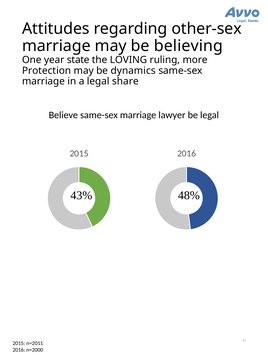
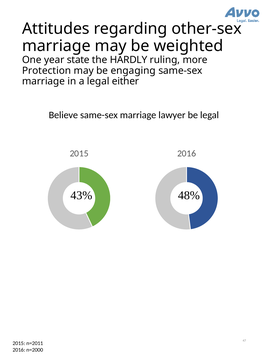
believing: believing -> weighted (188, 46)
LOVING: LOVING -> HARDLY (129, 60)
dynamics: dynamics -> engaging (133, 71)
share: share -> either (125, 81)
